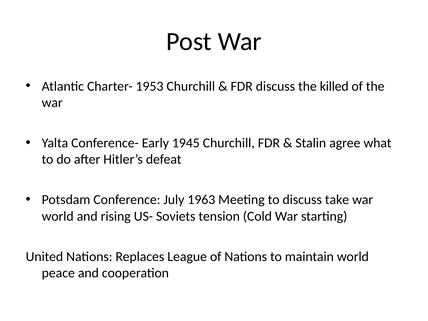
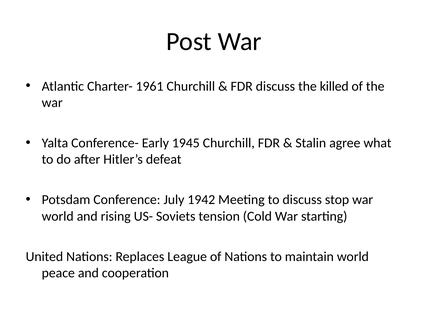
1953: 1953 -> 1961 (150, 86)
1963: 1963 -> 1942 (201, 200)
take: take -> stop (337, 200)
